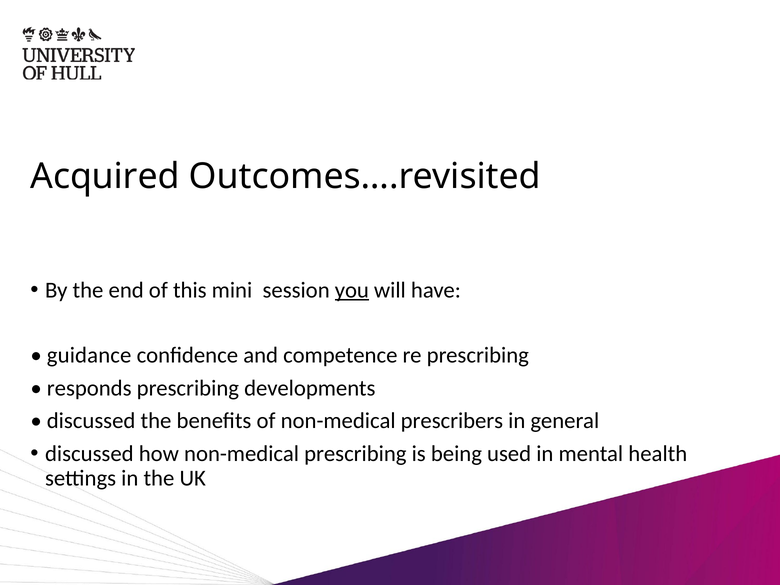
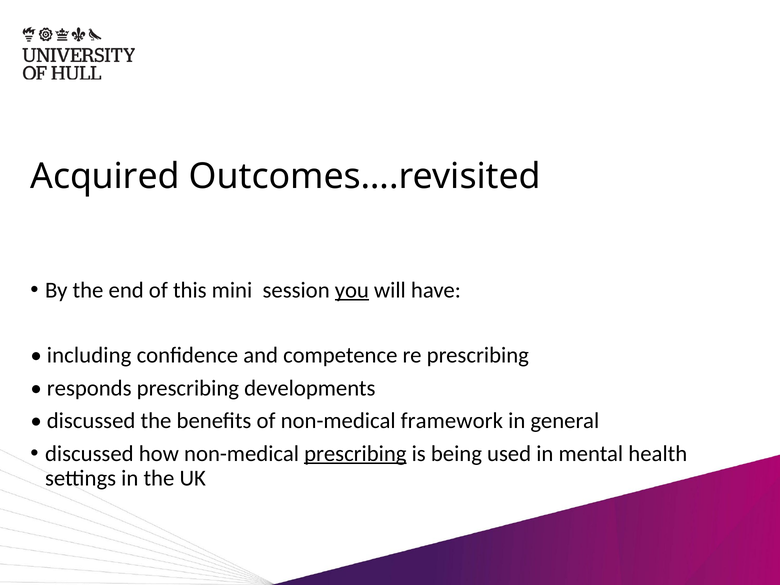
guidance: guidance -> including (89, 355)
prescribers: prescribers -> framework (452, 421)
prescribing underline: none -> present (355, 454)
